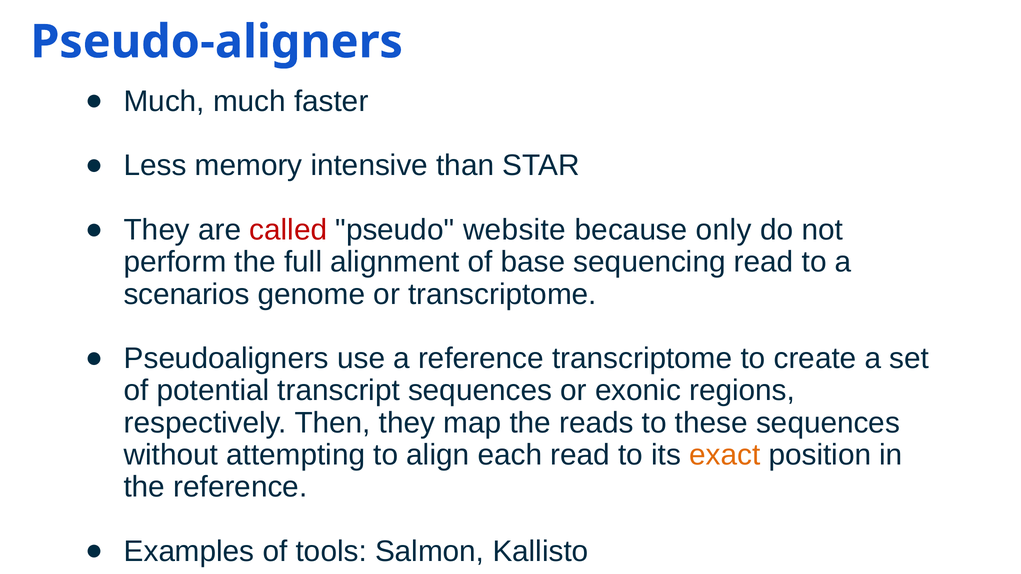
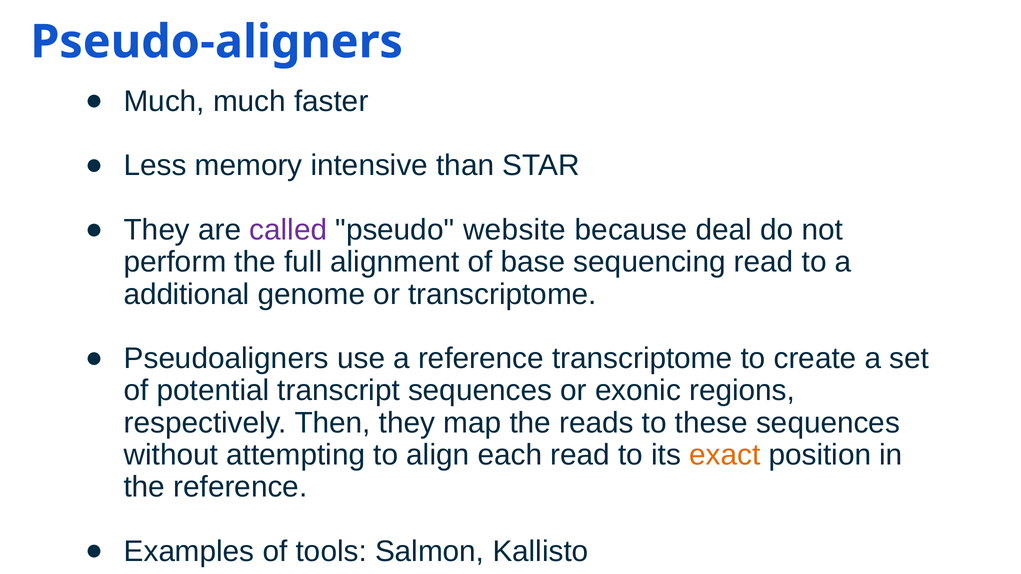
called colour: red -> purple (288, 230)
only: only -> deal (724, 230)
scenarios: scenarios -> additional (187, 294)
